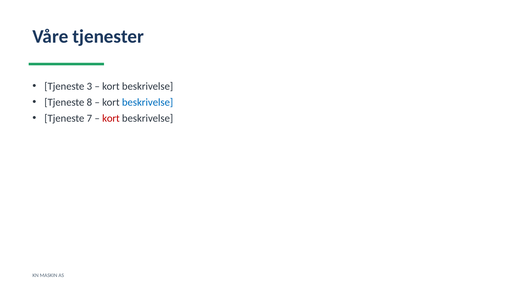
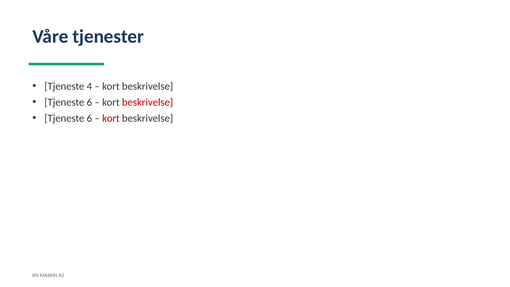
3: 3 -> 4 (89, 86)
8: 8 -> 6 (89, 102)
beskrivelse colour: blue -> red (148, 102)
7: 7 -> 6 (89, 118)
